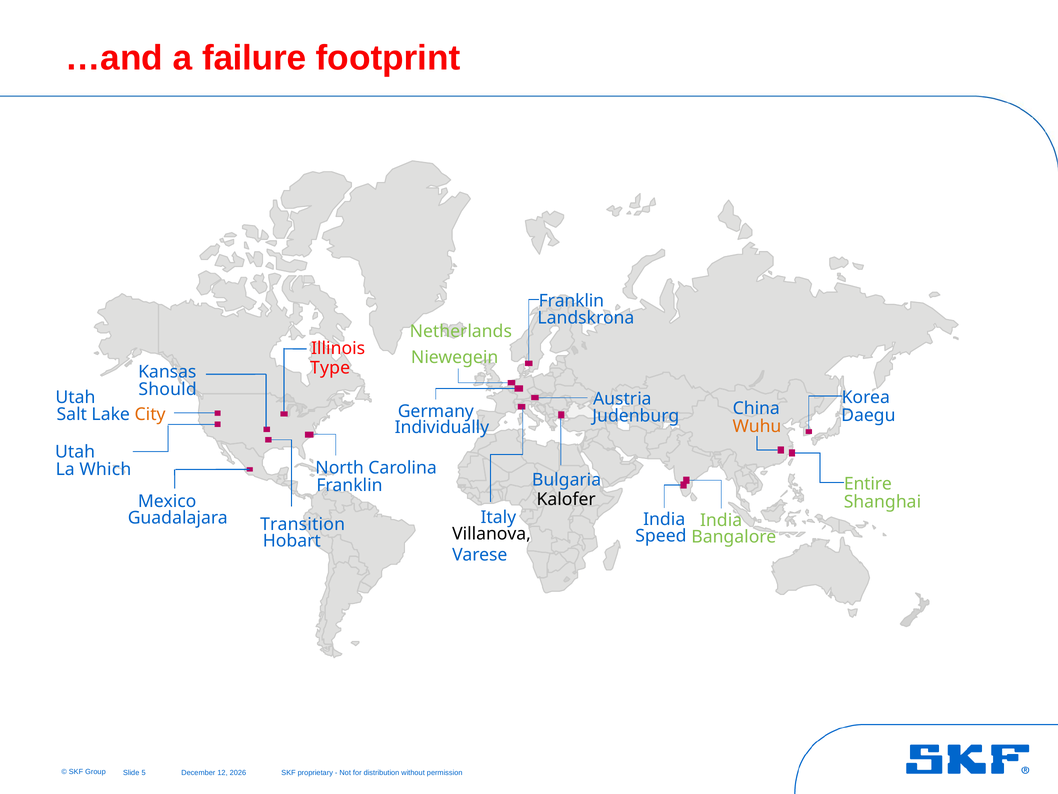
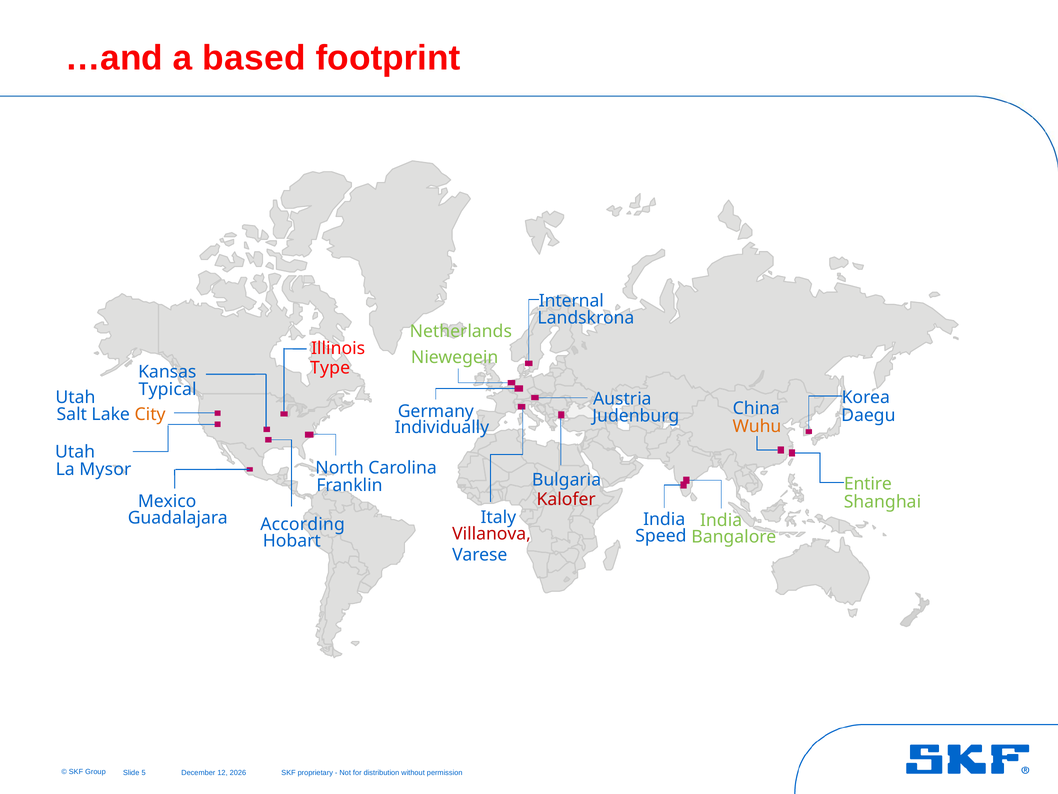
failure: failure -> based (254, 58)
Franklin: Franklin -> Internal (571, 301)
Should: Should -> Typical (168, 389)
Which: Which -> Mysor (105, 469)
Kalofer colour: black -> red (566, 499)
Transition: Transition -> According (303, 524)
Villanova colour: black -> red (492, 533)
